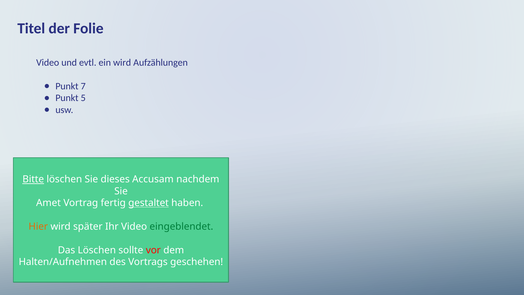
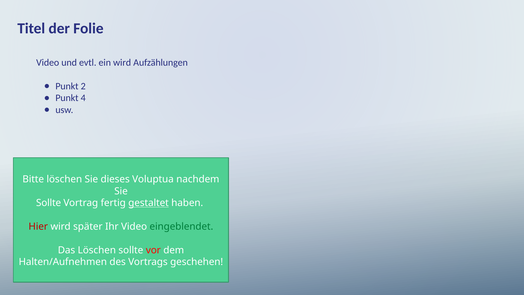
7: 7 -> 2 (83, 86)
5: 5 -> 4 (83, 98)
Bitte underline: present -> none (33, 179)
Accusam: Accusam -> Voluptua (153, 179)
Amet: Amet -> Sollte (49, 203)
Hier colour: orange -> red (38, 226)
